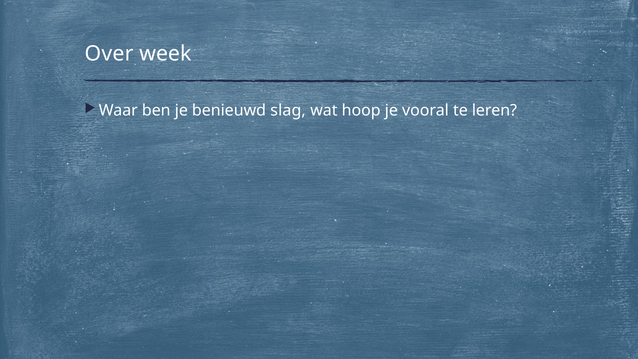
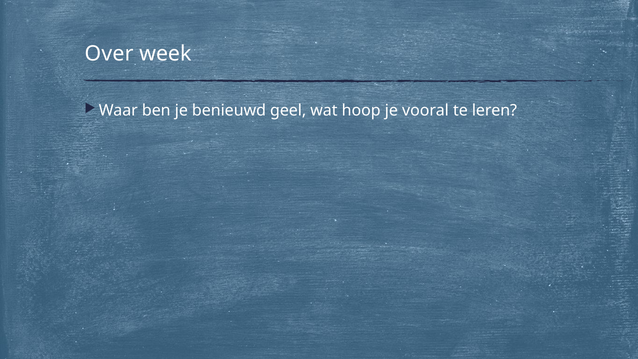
slag: slag -> geel (288, 111)
